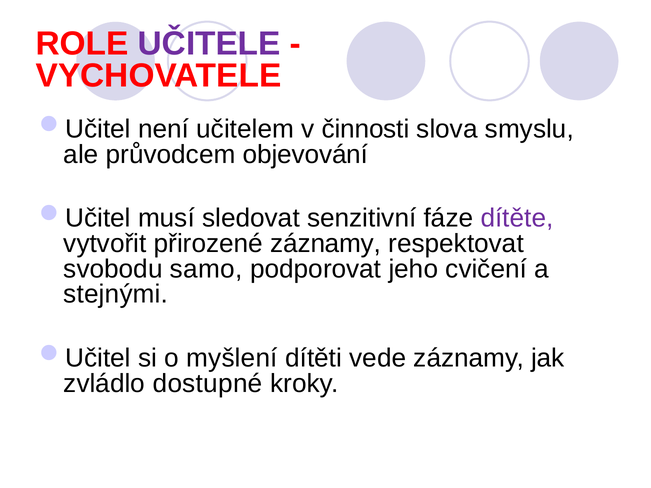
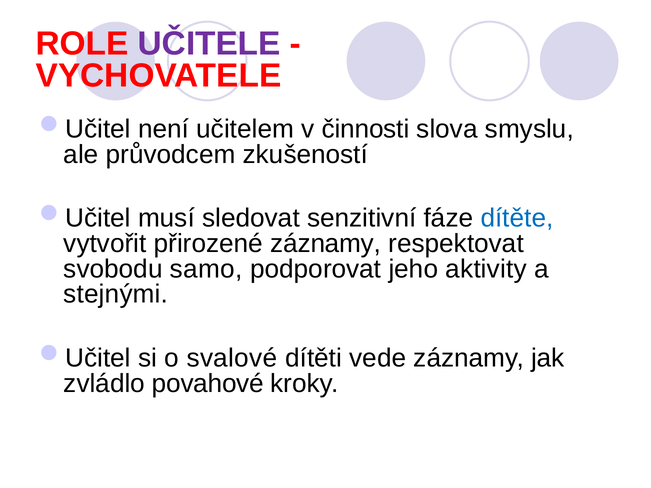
objevování: objevování -> zkušeností (305, 154)
dítěte colour: purple -> blue (517, 218)
cvičení: cvičení -> aktivity (486, 269)
myšlení: myšlení -> svalové (232, 358)
dostupné: dostupné -> povahové (208, 384)
